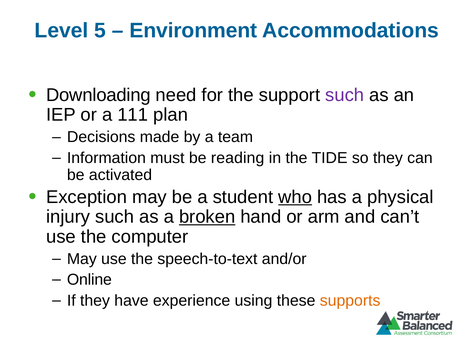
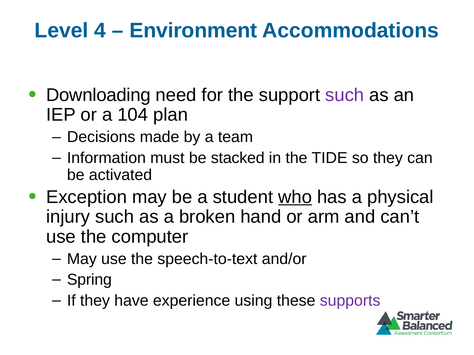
5: 5 -> 4 (100, 31)
111: 111 -> 104 (133, 115)
reading: reading -> stacked (238, 158)
broken underline: present -> none (207, 217)
Online: Online -> Spring (89, 280)
supports colour: orange -> purple (350, 301)
